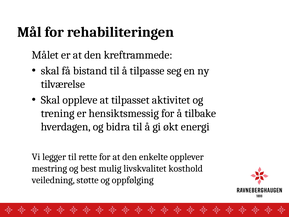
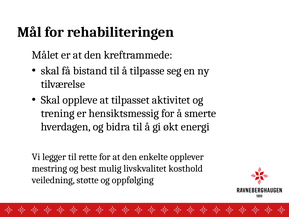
tilbake: tilbake -> smerte (200, 113)
